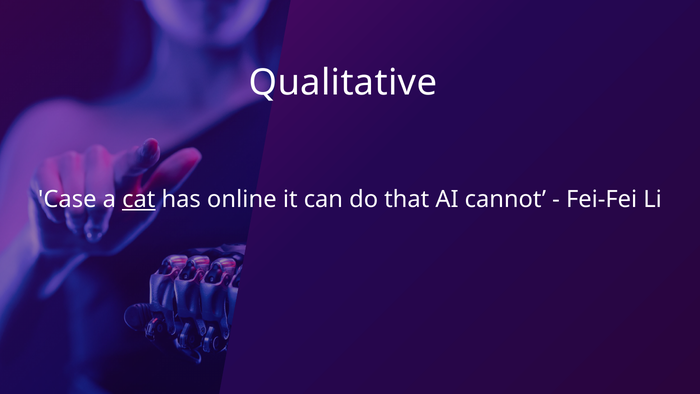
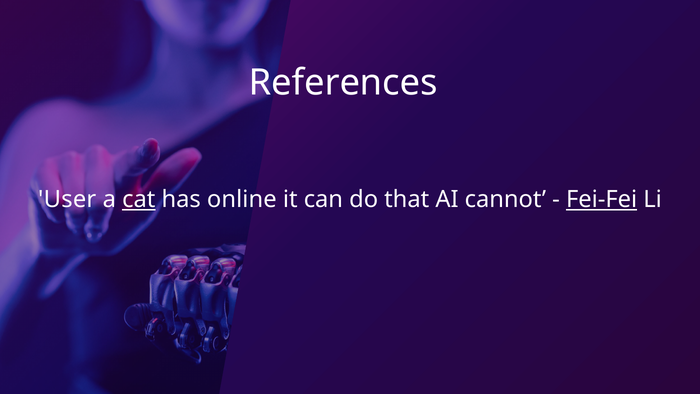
Qualitative: Qualitative -> References (343, 83)
Case: Case -> User (67, 199)
Fei-Fei underline: none -> present (602, 199)
